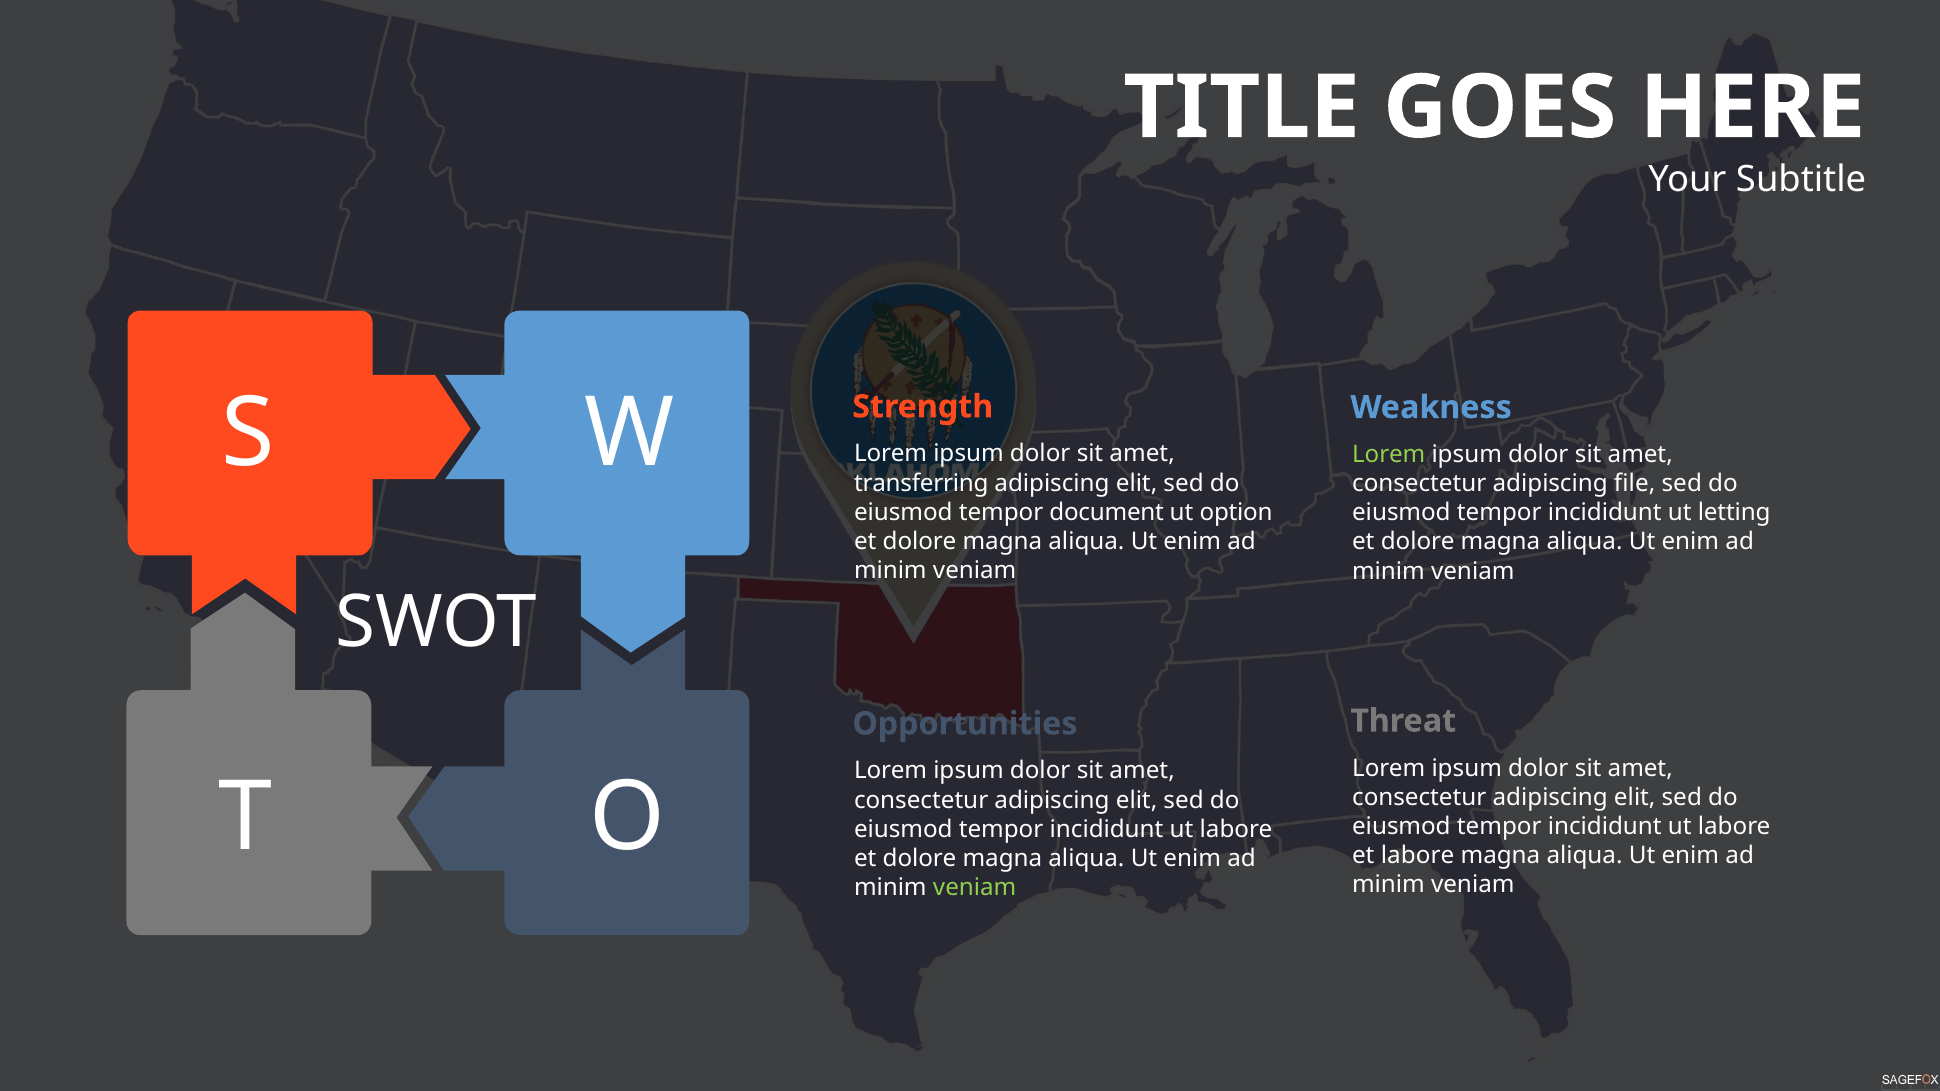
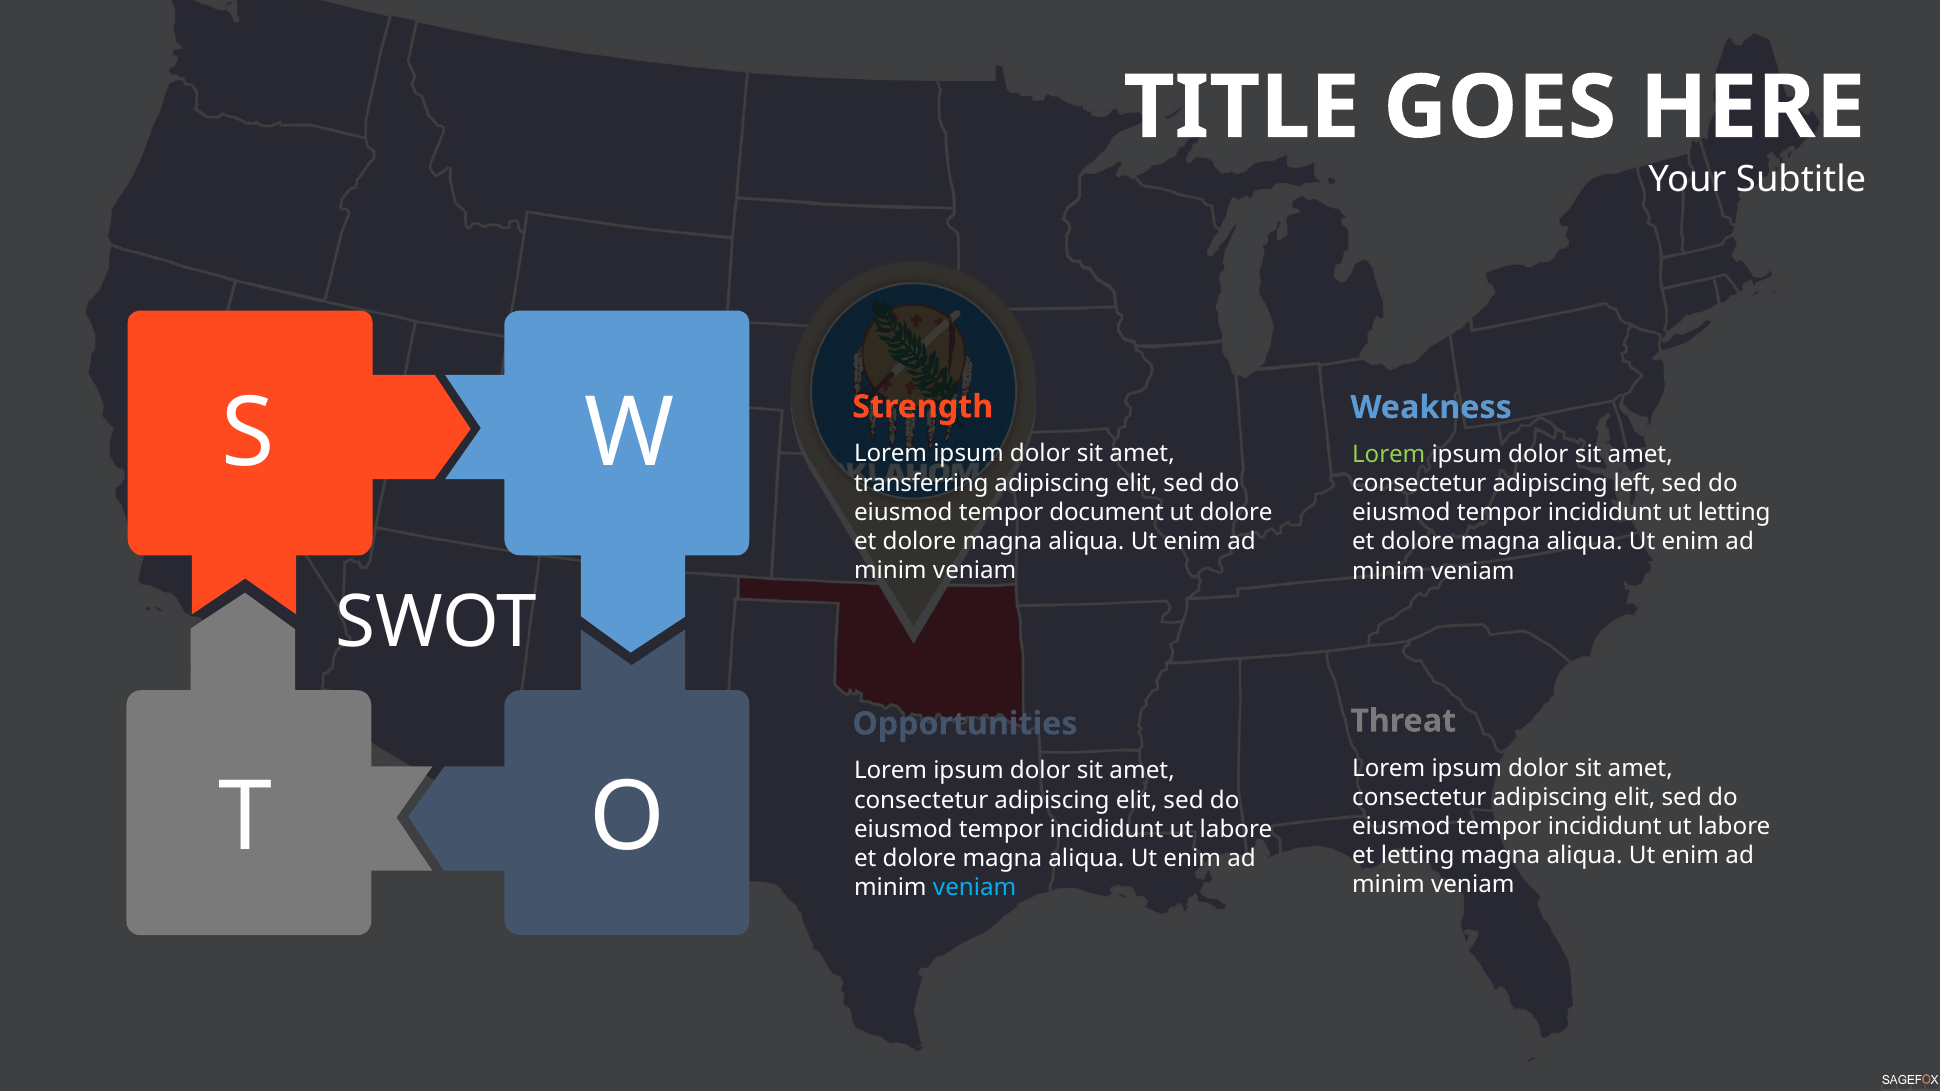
file: file -> left (1635, 484)
ut option: option -> dolore (1236, 512)
et labore: labore -> letting (1418, 856)
veniam colour: light green -> light blue (975, 888)
